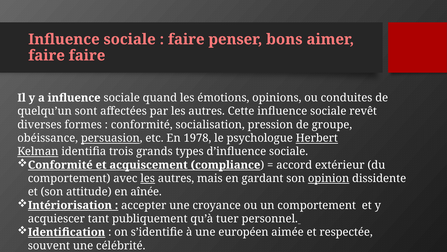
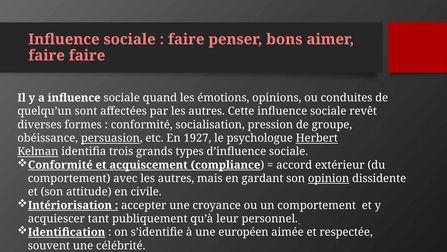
1978: 1978 -> 1927 (197, 138)
les underline: present -> none (148, 178)
aînée: aînée -> civile (146, 191)
tuer: tuer -> leur (227, 218)
